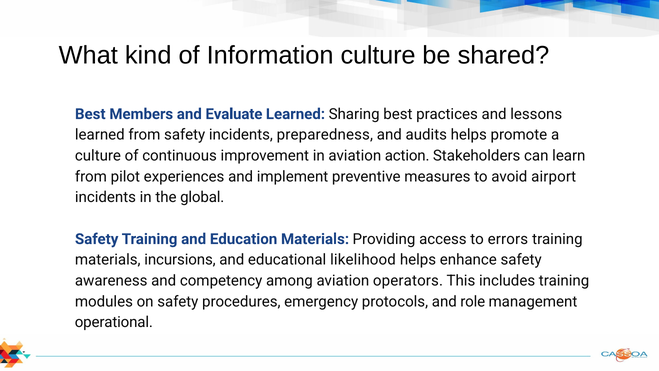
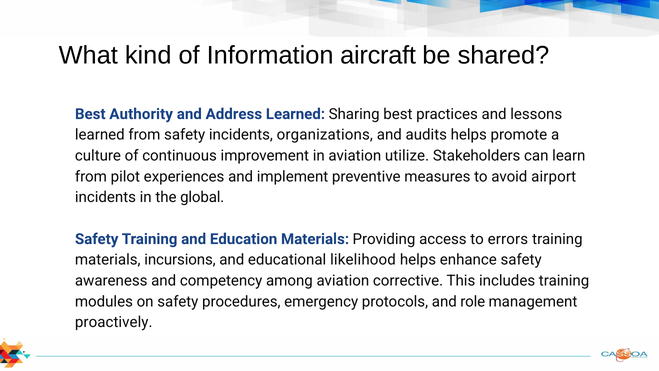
Information culture: culture -> aircraft (378, 55)
Members: Members -> Authority (141, 114)
Evaluate: Evaluate -> Address (234, 114)
preparedness: preparedness -> organizations (325, 135)
action: action -> utilize (407, 156)
operators: operators -> corrective (408, 281)
operational: operational -> proactively (114, 322)
